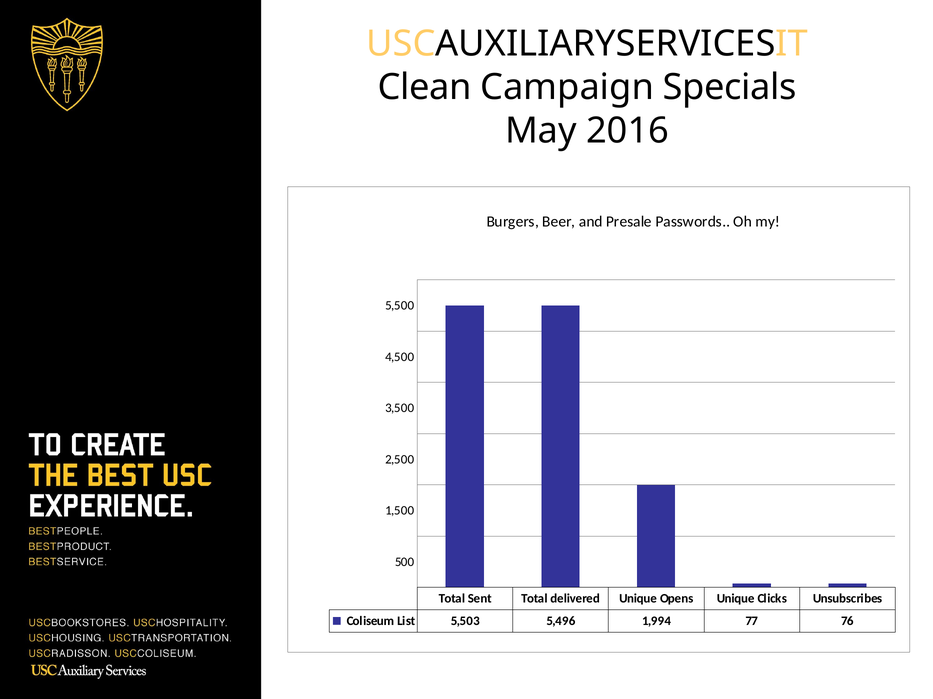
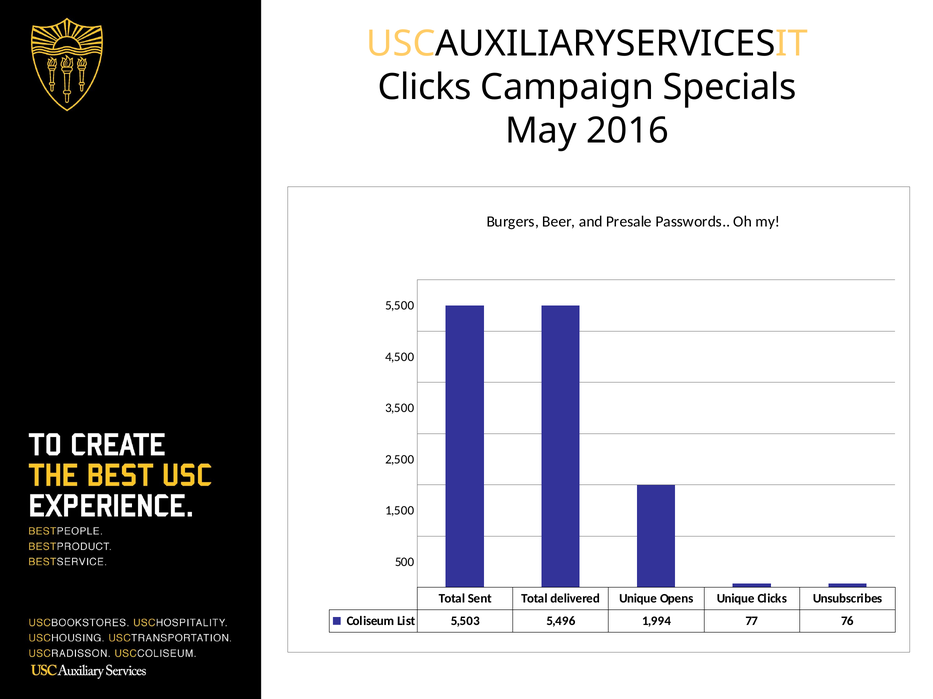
Clean: Clean -> Clicks (425, 87)
